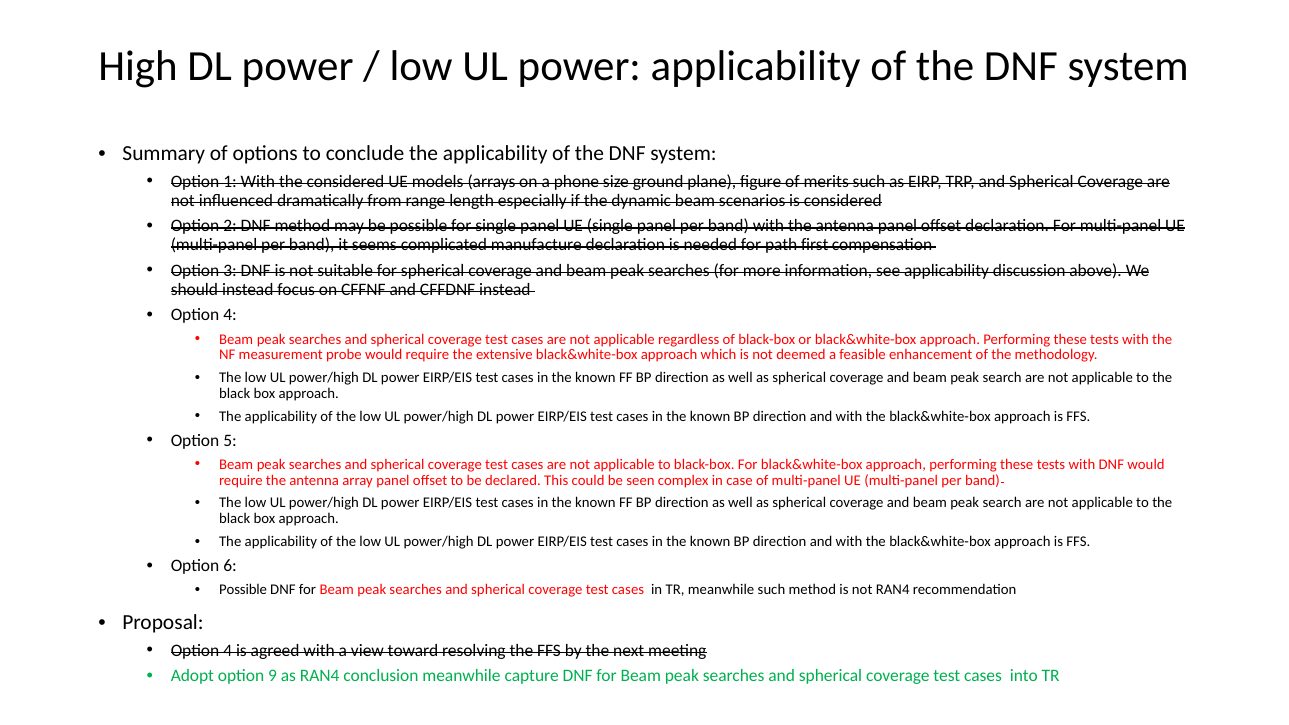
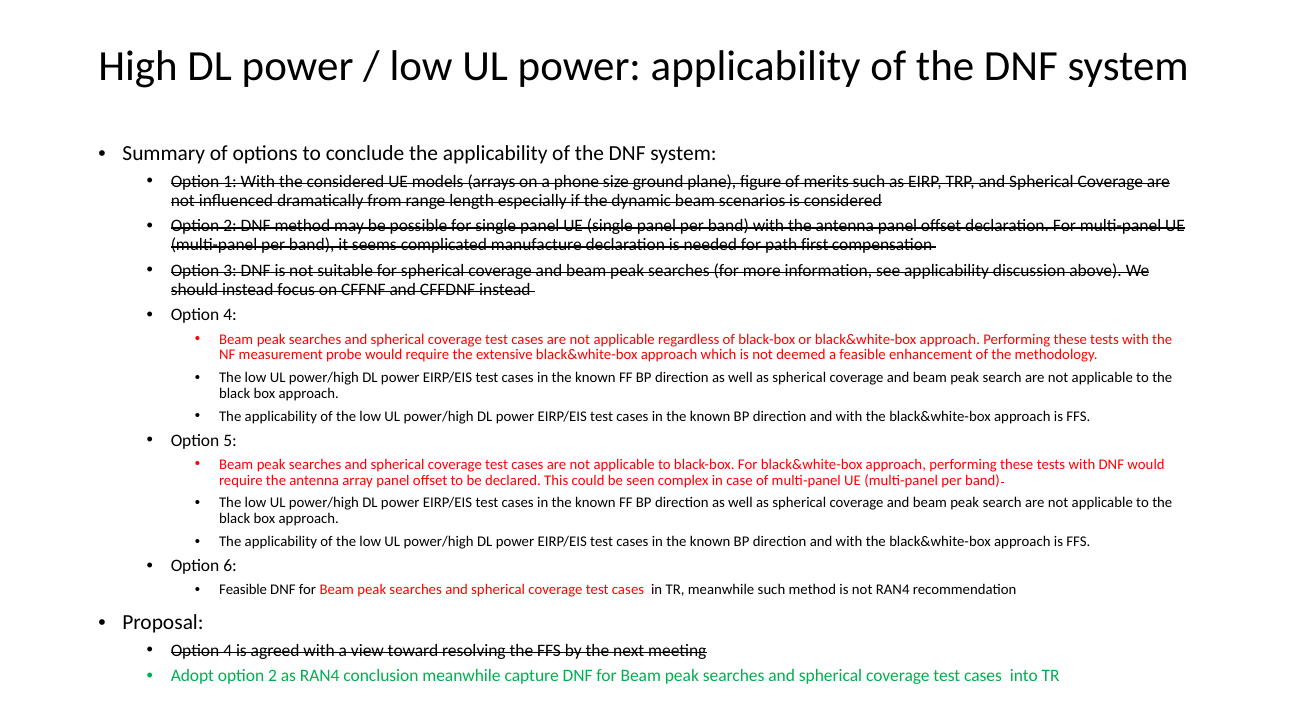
Possible: Possible -> Feasible (243, 590)
Adopt option 9: 9 -> 2 (273, 676)
